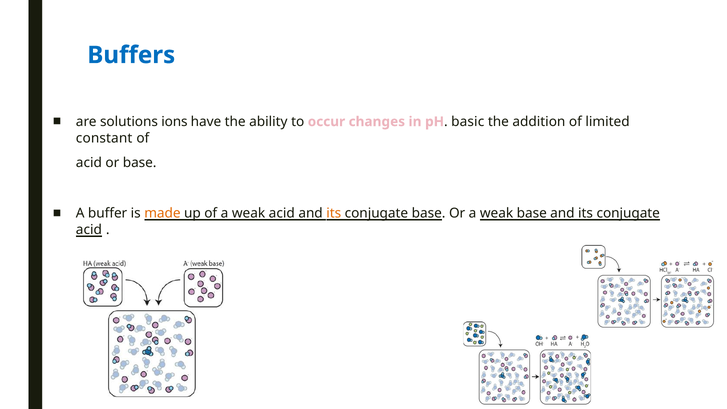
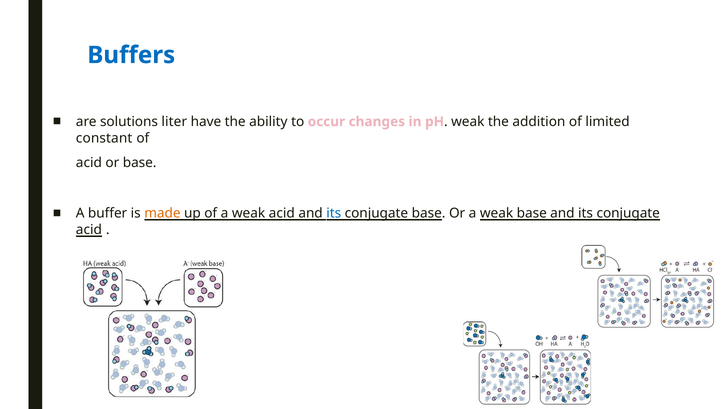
ions: ions -> liter (174, 122)
basic: basic -> weak (468, 122)
its colour: orange -> blue (334, 213)
